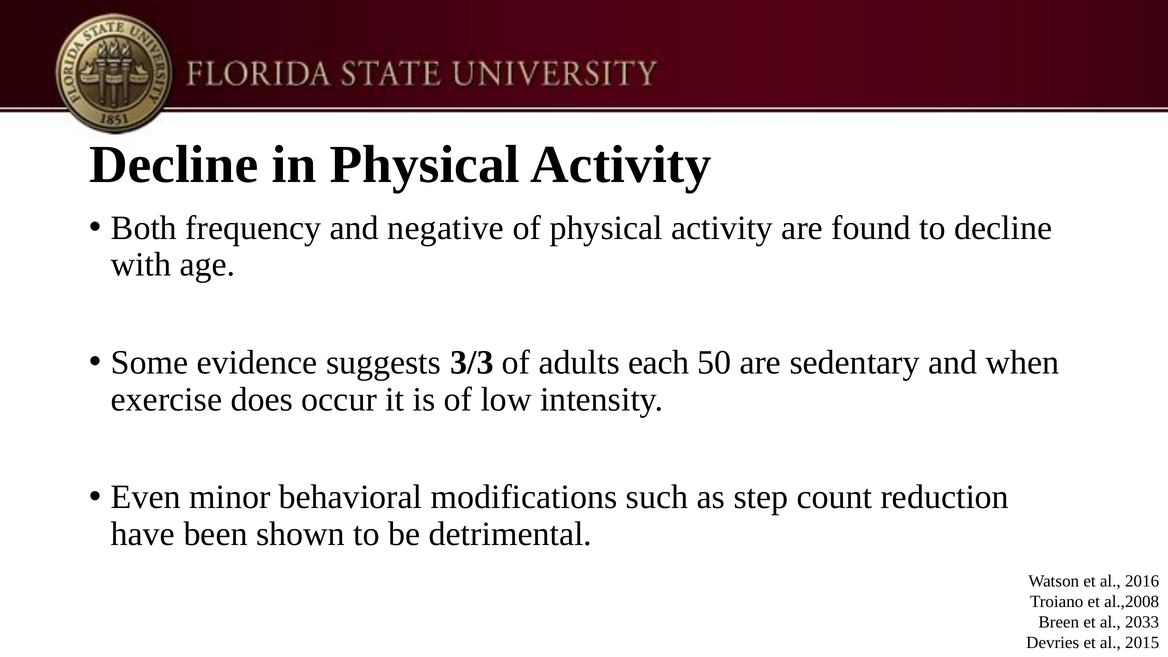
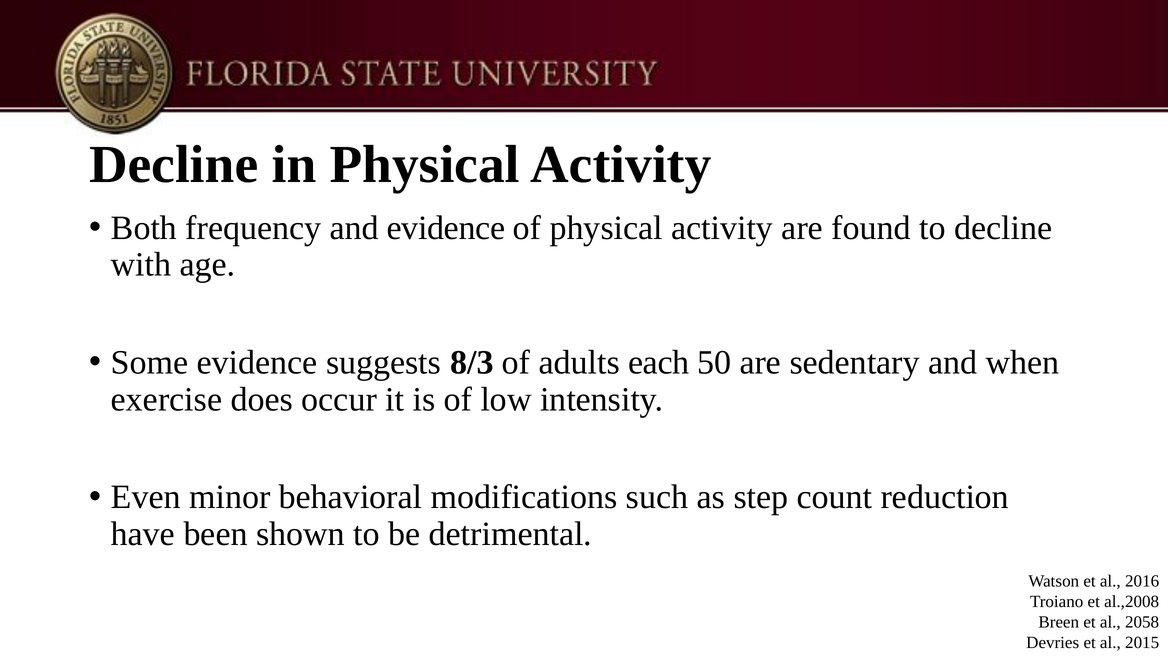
and negative: negative -> evidence (446, 228)
3/3: 3/3 -> 8/3 (472, 363)
2033: 2033 -> 2058 (1142, 622)
